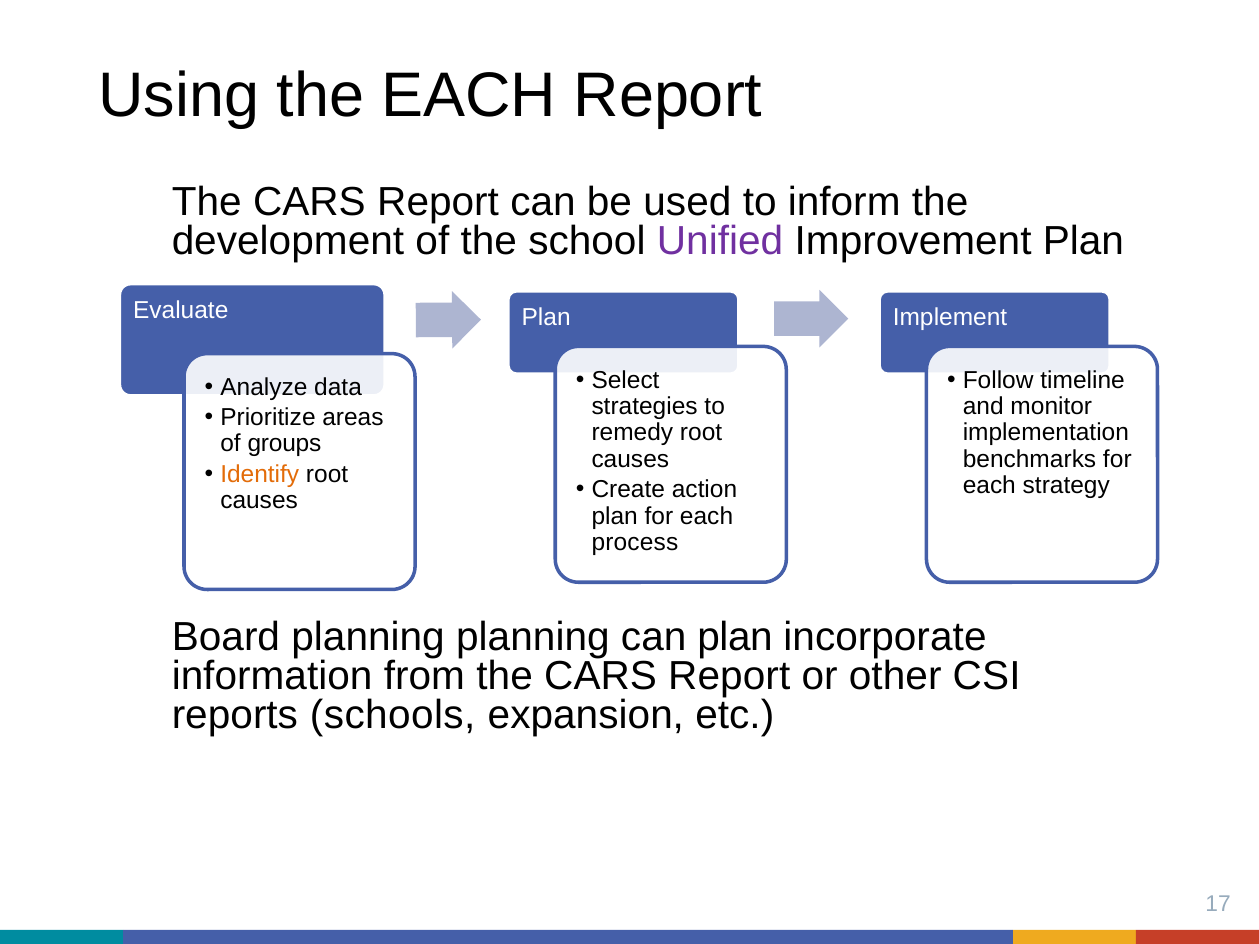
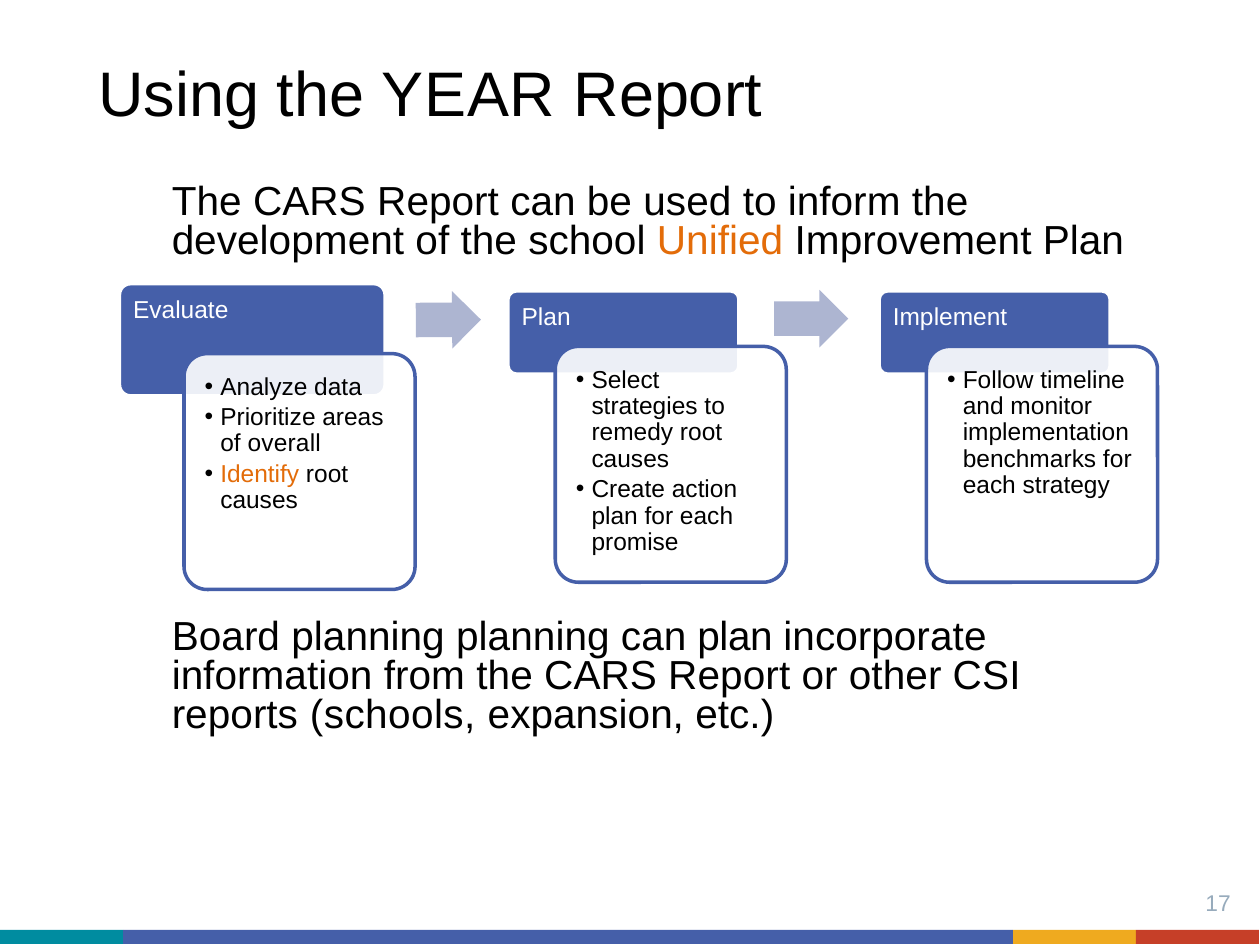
the EACH: EACH -> YEAR (469, 96)
Unified colour: purple -> orange (720, 241)
groups: groups -> overall (284, 444)
process: process -> promise (635, 543)
